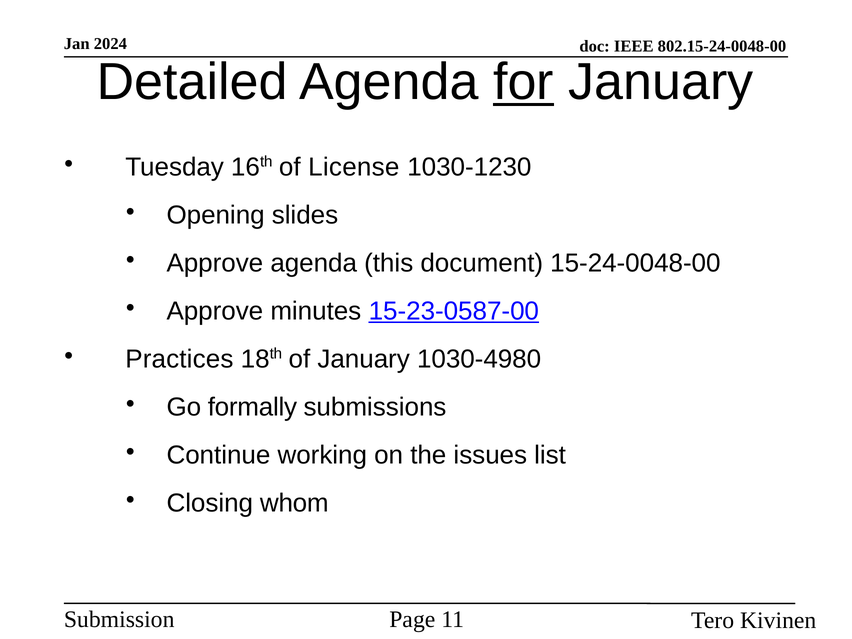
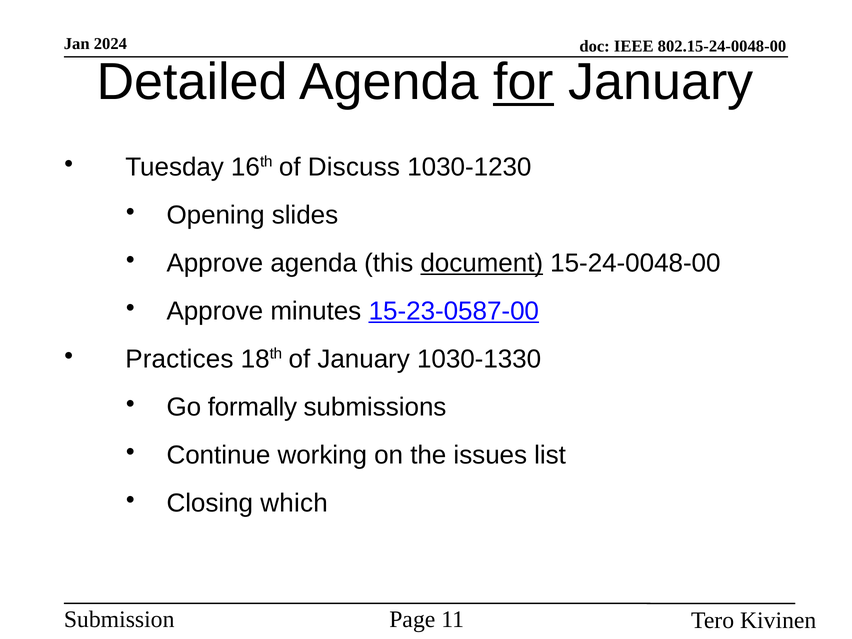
License: License -> Discuss (354, 167)
document underline: none -> present (482, 263)
1030-4980: 1030-4980 -> 1030-1330 (479, 359)
whom: whom -> which (294, 503)
